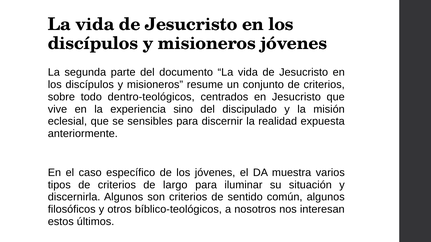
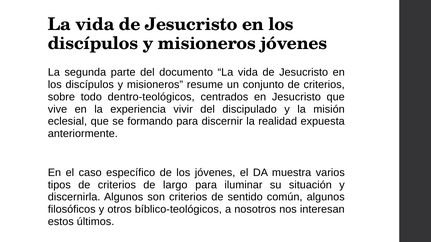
sino: sino -> vivir (183, 109)
sensibles: sensibles -> formando (150, 122)
